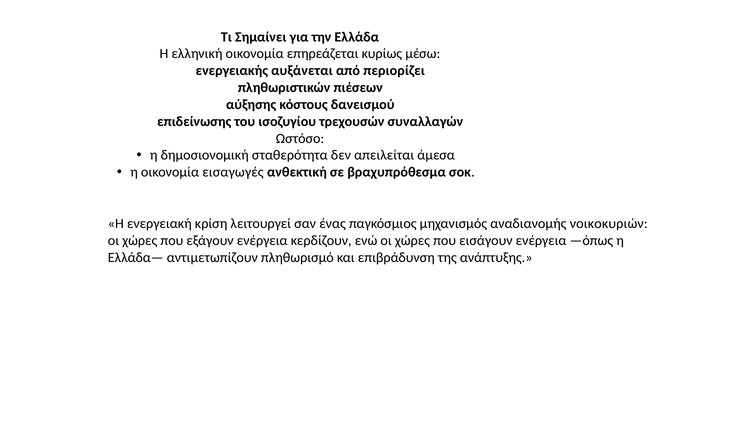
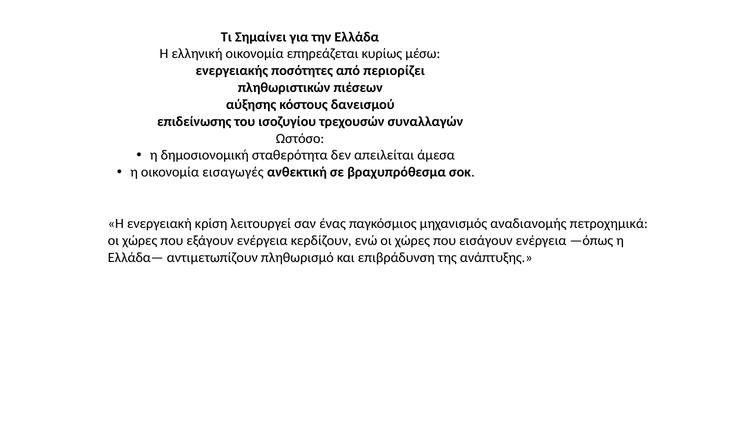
αυξάνεται: αυξάνεται -> ποσότητες (302, 71)
νοικοκυριών: νοικοκυριών -> πετροχημικά (609, 224)
